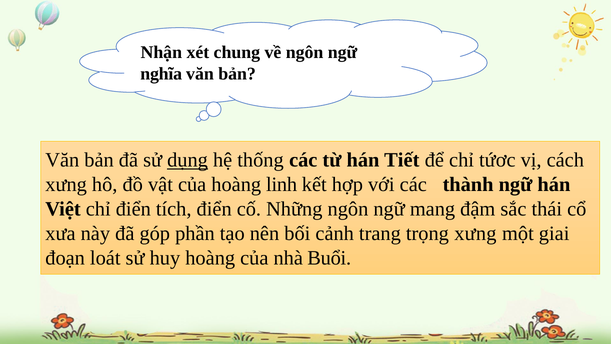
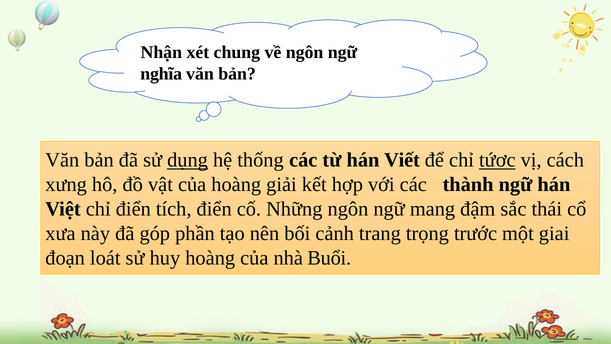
Tiết: Tiết -> Viết (402, 160)
tứơc underline: none -> present (497, 160)
linh: linh -> giải (281, 184)
trọng xưng: xưng -> trước (476, 233)
